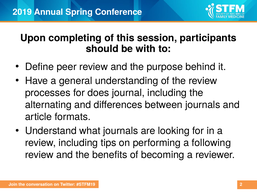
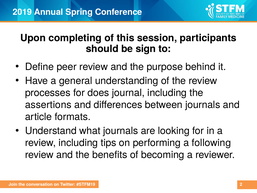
with: with -> sign (146, 49)
alternating: alternating -> assertions (48, 105)
